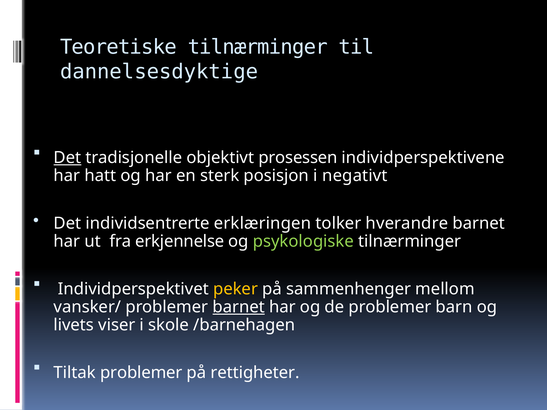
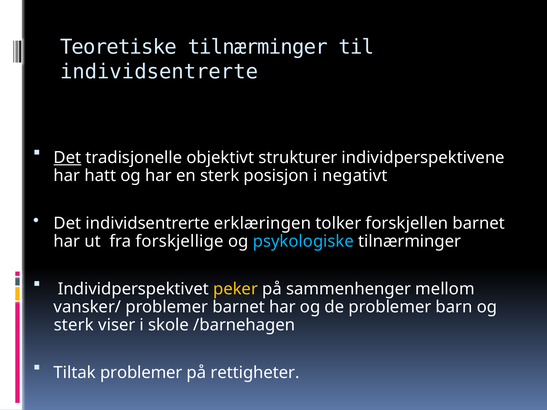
dannelsesdyktige: dannelsesdyktige -> individsentrerte (159, 72)
prosessen: prosessen -> strukturer (298, 158)
hverandre: hverandre -> forskjellen (407, 223)
erkjennelse: erkjennelse -> forskjellige (180, 241)
psykologiske colour: light green -> light blue (303, 241)
barnet underline: present -> none (239, 307)
livets: livets -> sterk (74, 325)
